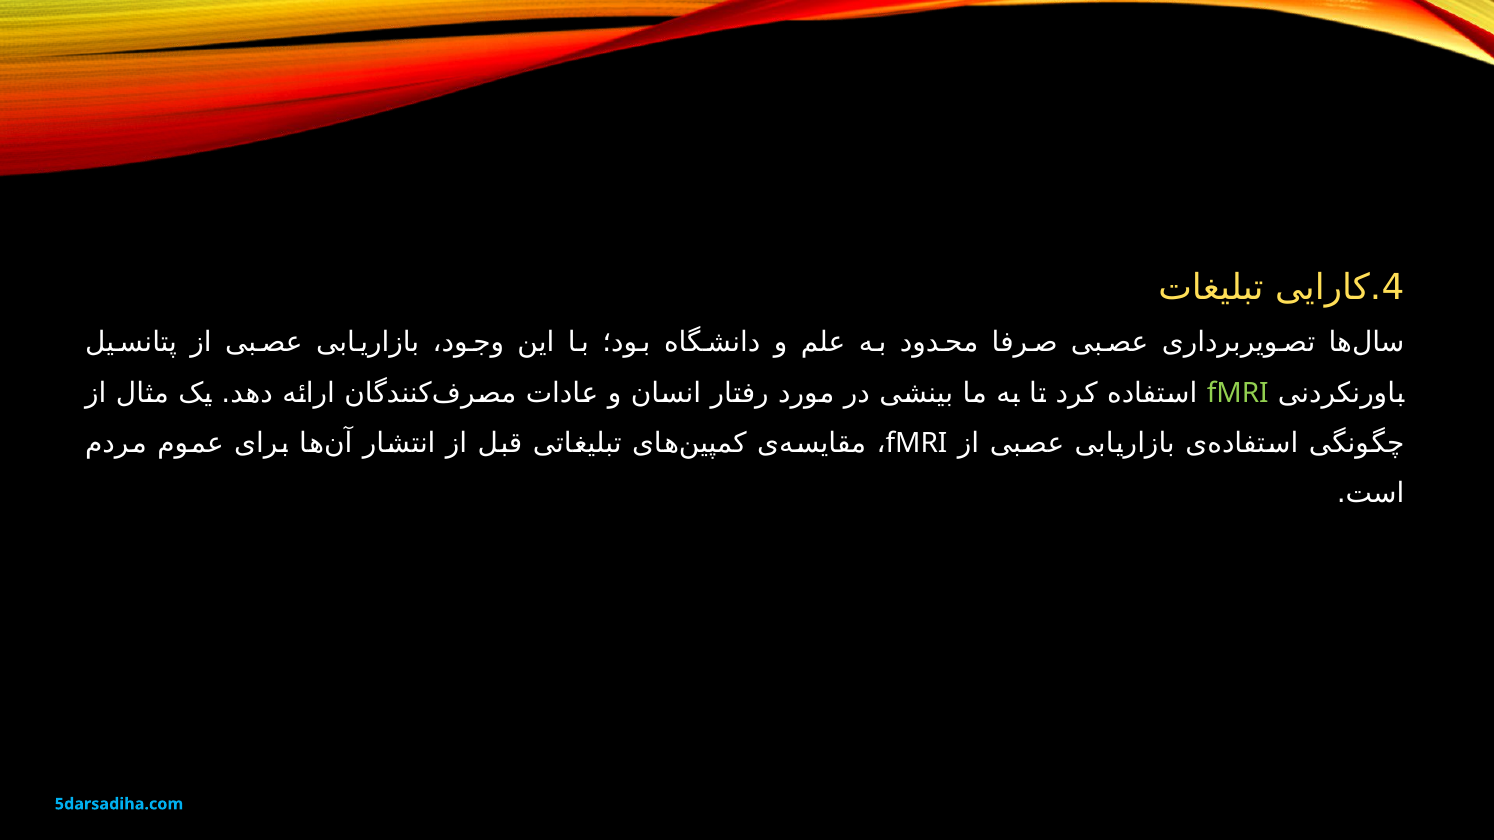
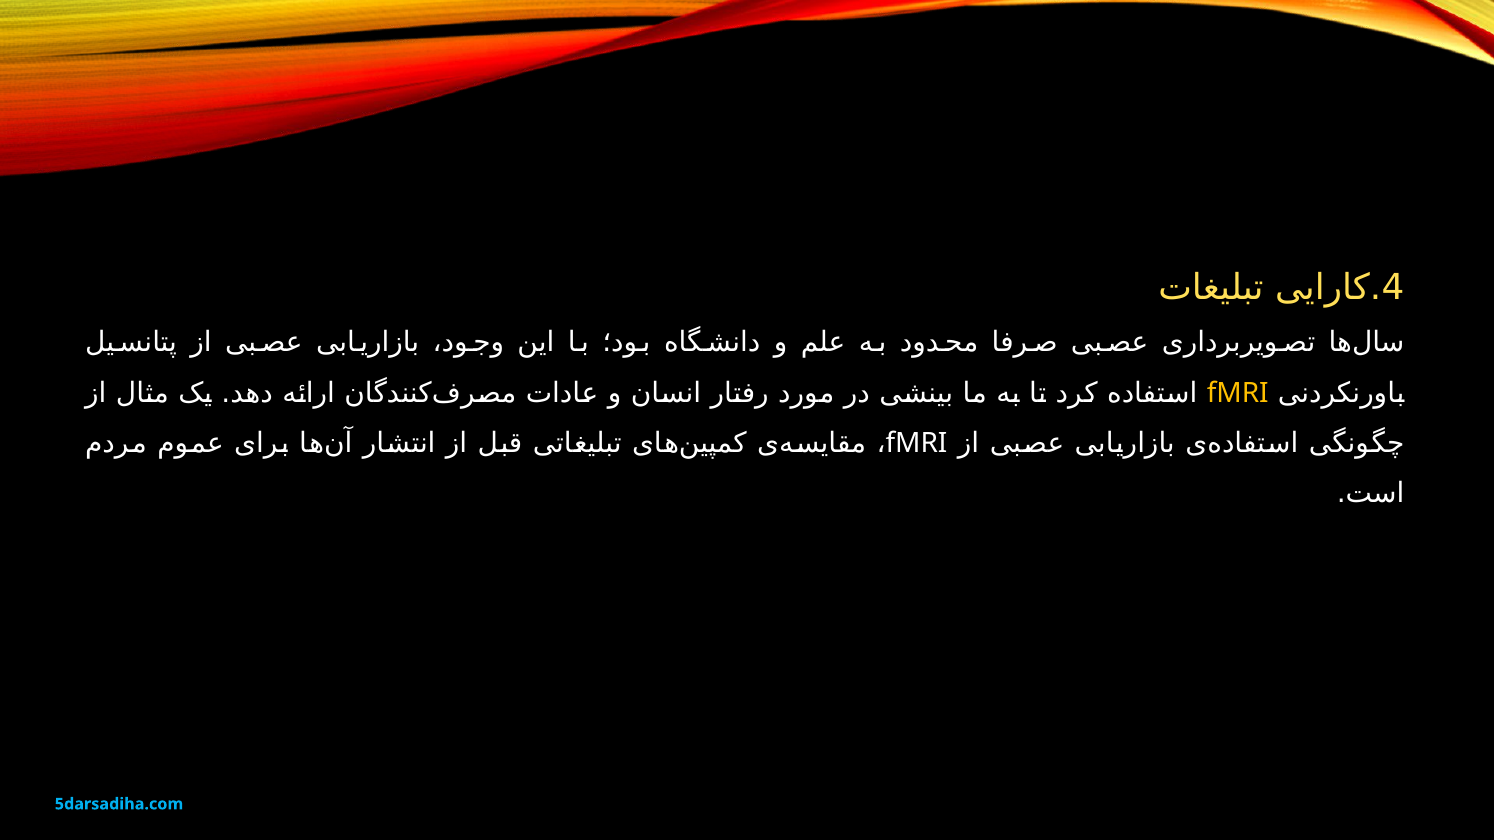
fMRI colour: light green -> yellow (1238, 393)
